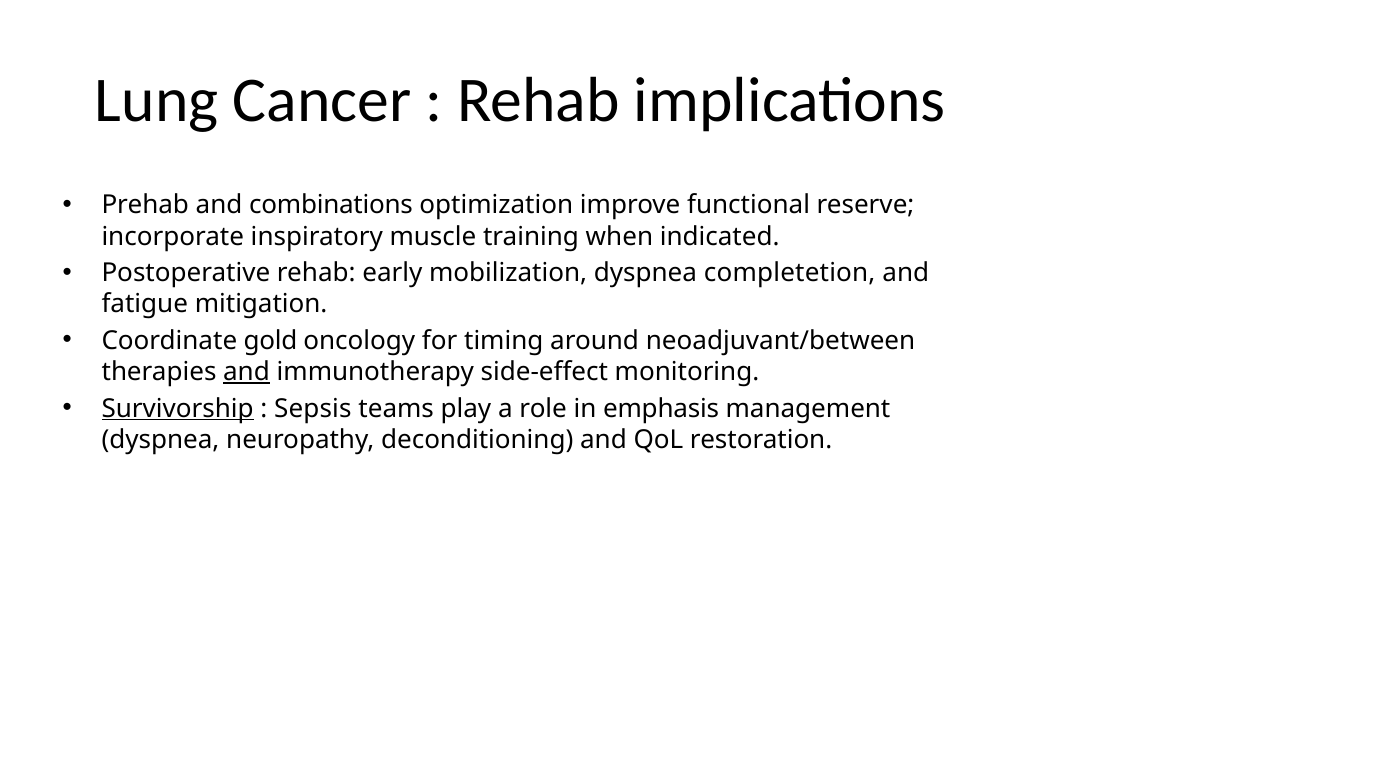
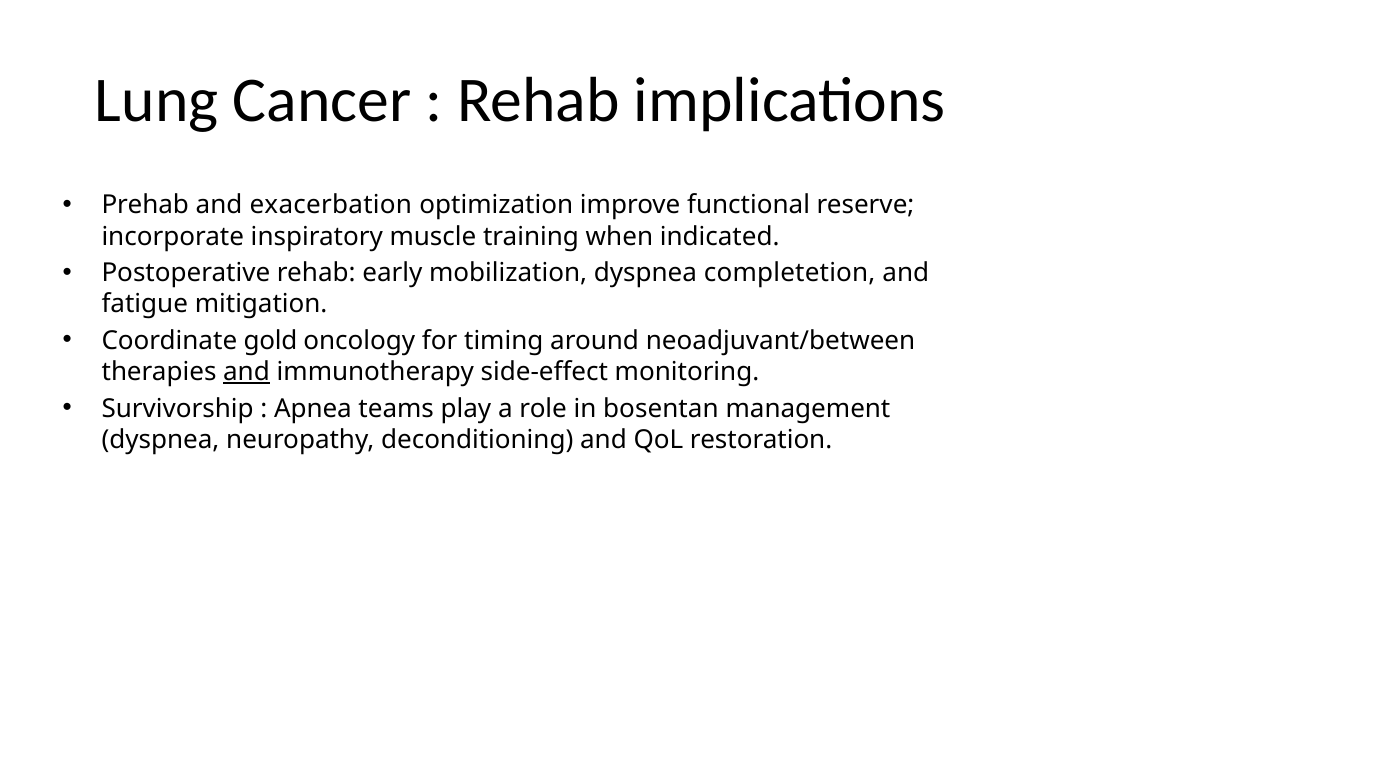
combinations: combinations -> exacerbation (331, 205)
Survivorship underline: present -> none (178, 408)
Sepsis: Sepsis -> Apnea (313, 408)
emphasis: emphasis -> bosentan (661, 408)
